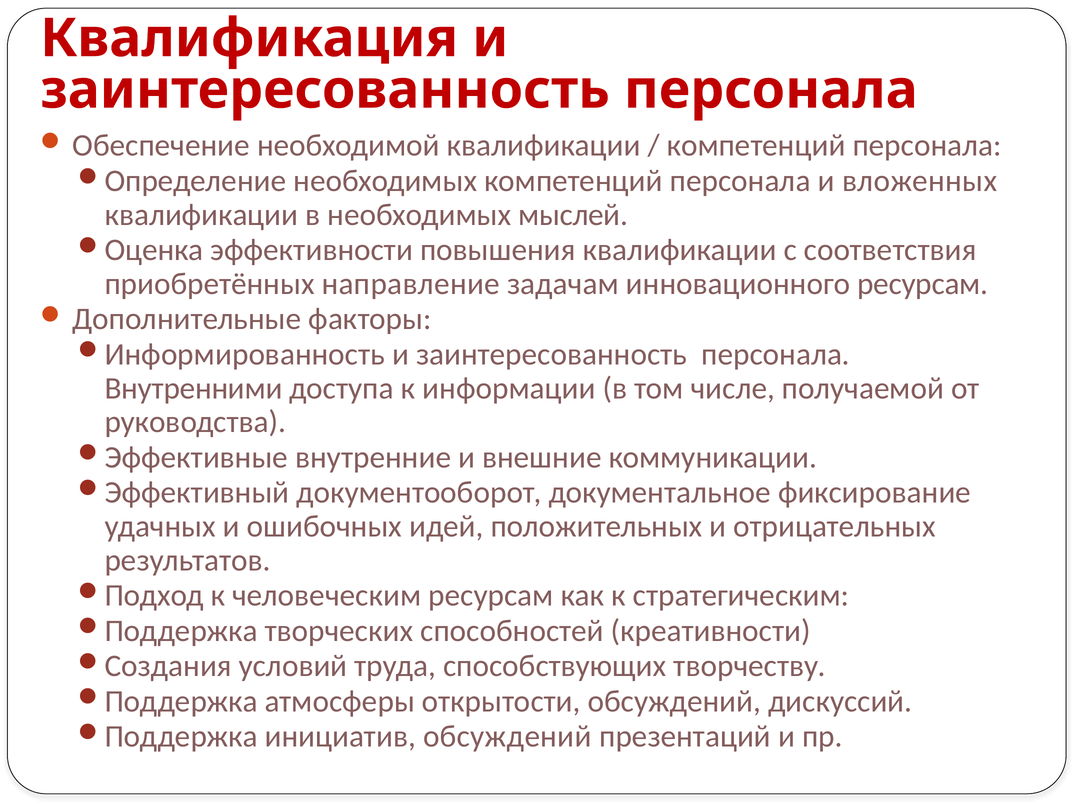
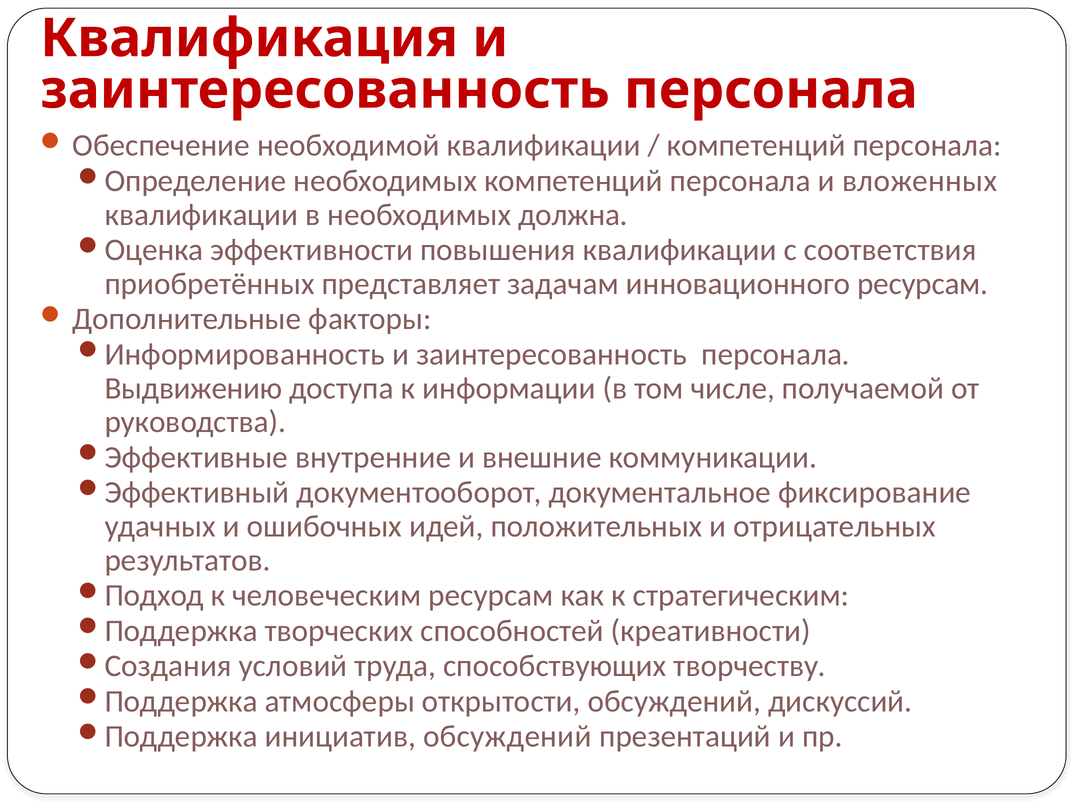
мыслей: мыслей -> должна (573, 215)
направление: направление -> представляет (411, 284)
Внутренними: Внутренними -> Выдвижению (194, 388)
